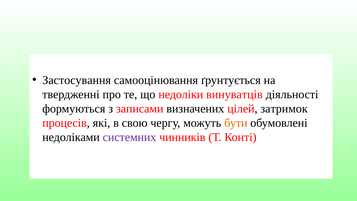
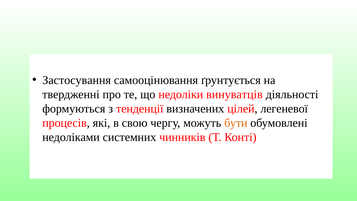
записами: записами -> тенденції (140, 109)
затримок: затримок -> легеневої (284, 109)
системних colour: purple -> black (130, 137)
